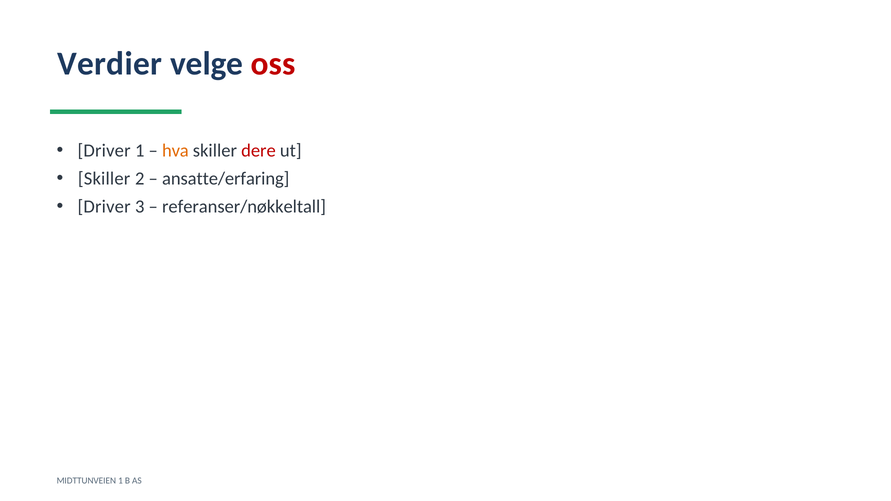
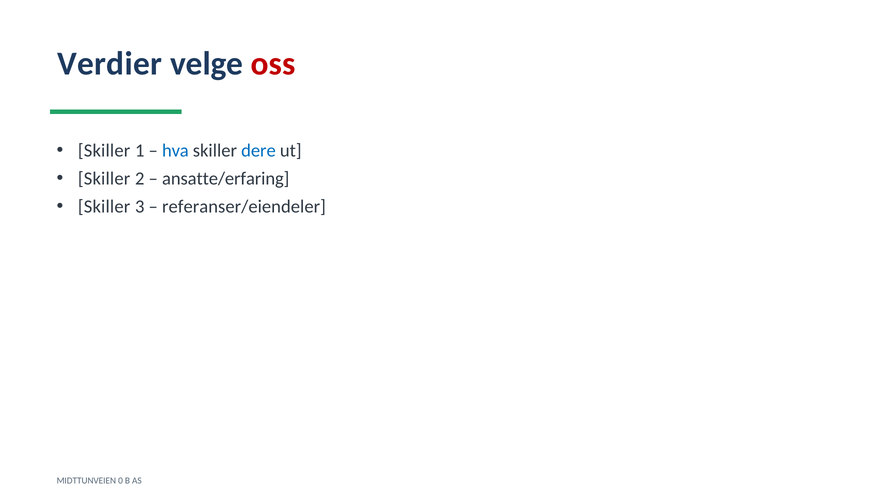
Driver: Driver -> Skiller (104, 151)
hva colour: orange -> blue (175, 151)
dere colour: red -> blue (258, 151)
Driver: Driver -> Skiller (104, 207)
referanser/nøkkeltall: referanser/nøkkeltall -> referanser/eiendeler (244, 207)
MIDTTUNVEIEN 1: 1 -> 0 (120, 481)
